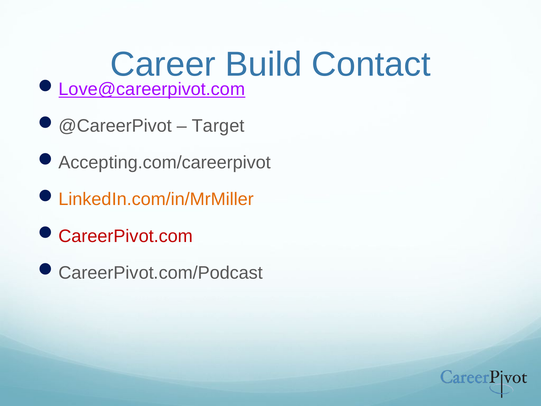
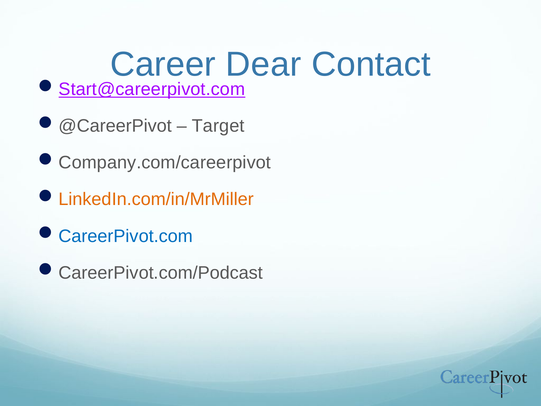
Build: Build -> Dear (263, 64)
Love@careerpivot.com: Love@careerpivot.com -> Start@careerpivot.com (152, 89)
Accepting.com/careerpivot: Accepting.com/careerpivot -> Company.com/careerpivot (165, 163)
CareerPivot.com colour: red -> blue (126, 236)
